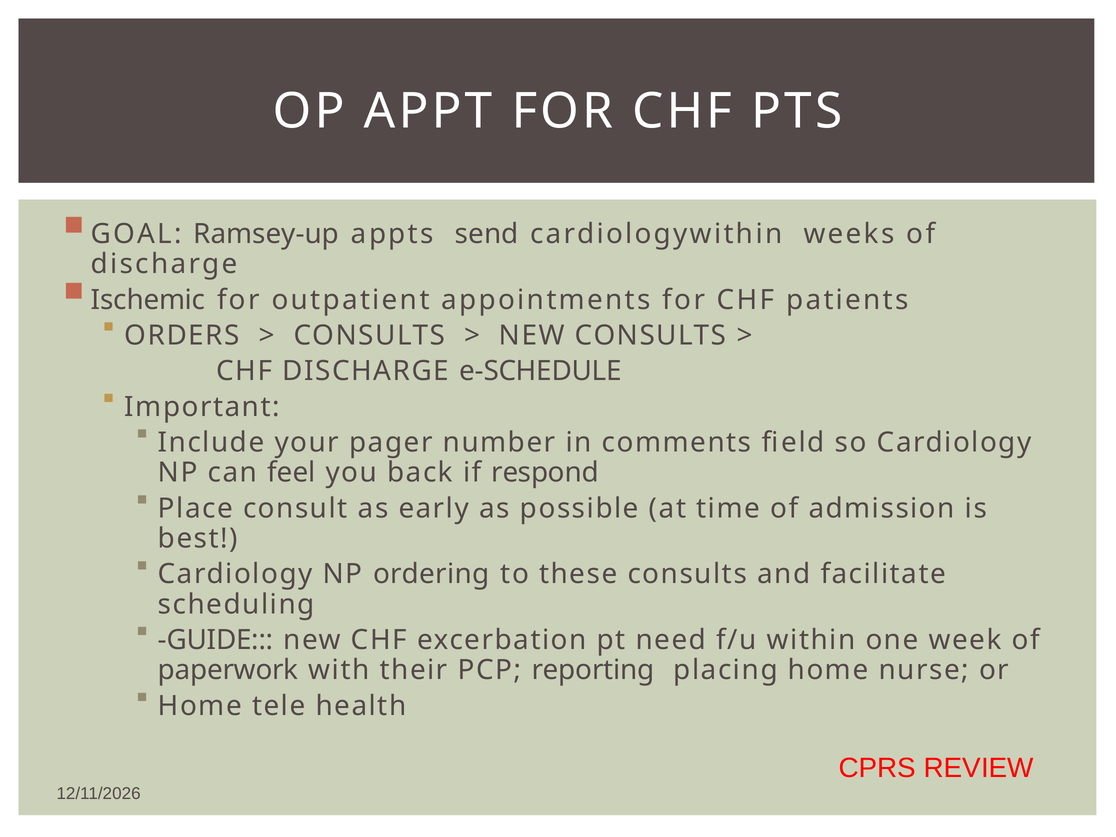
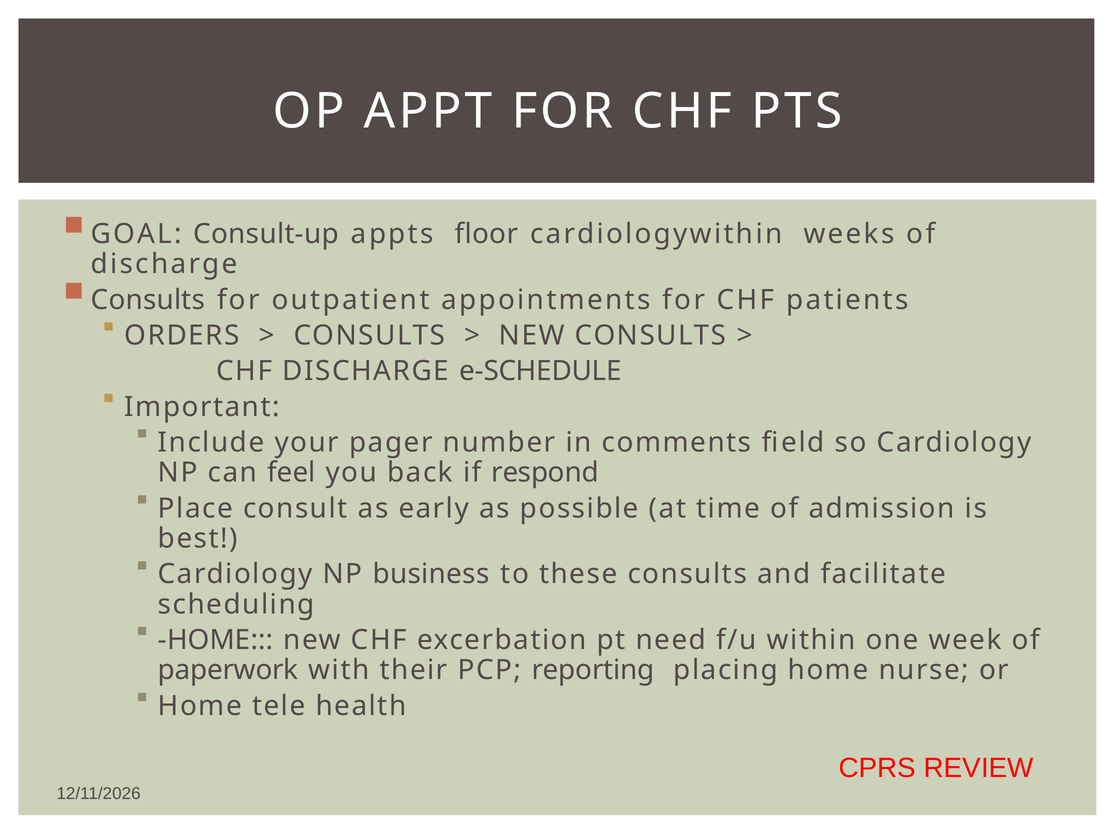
Ramsey-up: Ramsey-up -> Consult-up (266, 234)
send: send -> floor (487, 234)
Ischemic: Ischemic -> Consults (148, 300)
ordering: ordering -> business (431, 574)
GUIDE: GUIDE -> HOME (216, 640)
